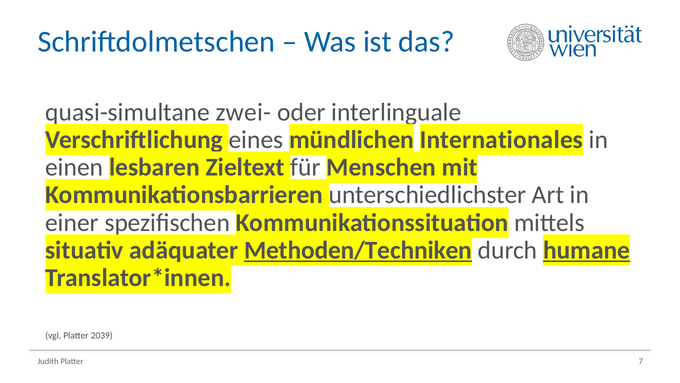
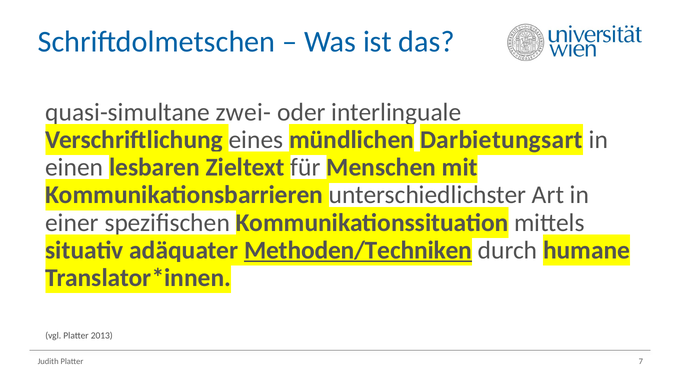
Internationales: Internationales -> Darbietungsart (501, 140)
humane underline: present -> none (587, 250)
2039: 2039 -> 2013 (102, 335)
